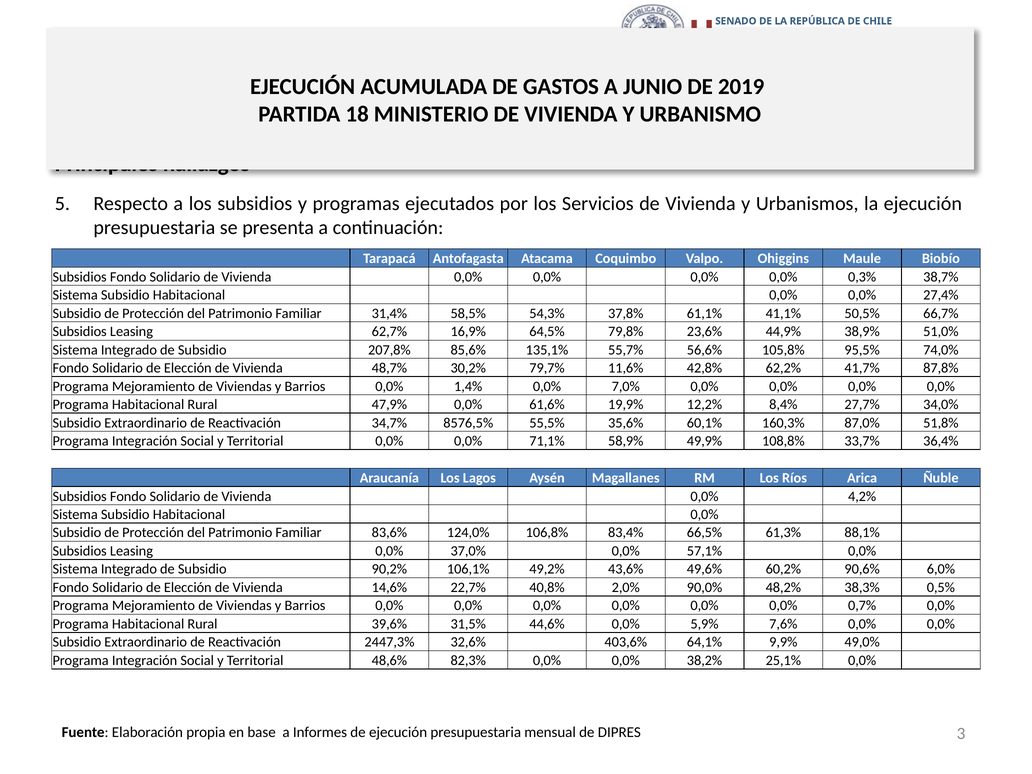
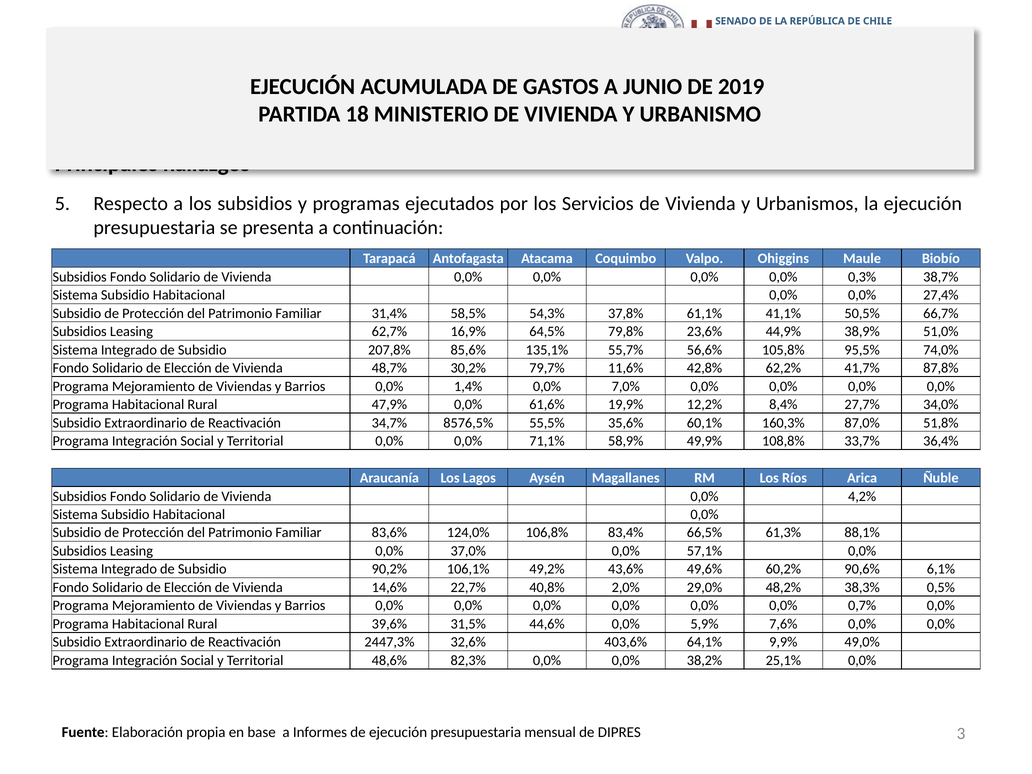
6,0%: 6,0% -> 6,1% (941, 569)
90,0%: 90,0% -> 29,0% (705, 587)
